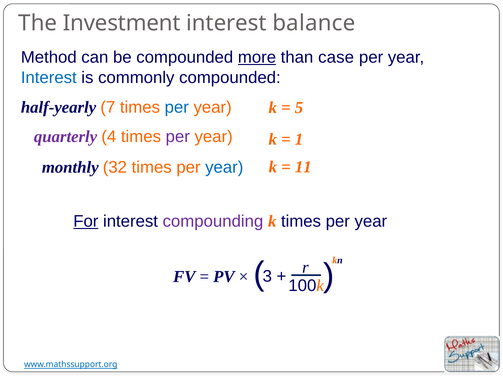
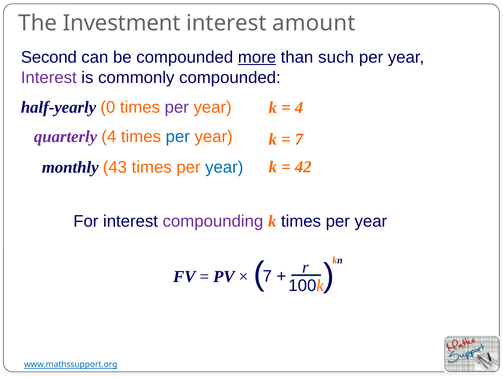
balance: balance -> amount (314, 23)
Method: Method -> Second (49, 57)
case: case -> such (336, 57)
Interest colour: blue -> purple (49, 78)
7: 7 -> 0 (108, 107)
per colour: blue -> purple (177, 107)
5: 5 -> 4 (299, 108)
per colour: purple -> blue (178, 137)
1: 1 -> 7 (299, 140)
11: 11 -> 42 (303, 167)
32: 32 -> 43 (115, 168)
For underline: present -> none (86, 222)
3: 3 -> 7 (267, 277)
